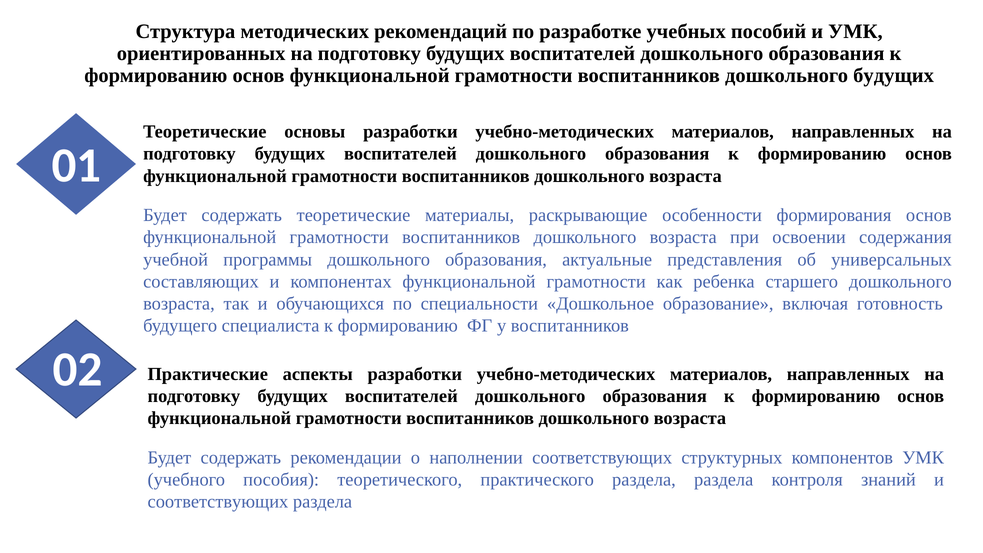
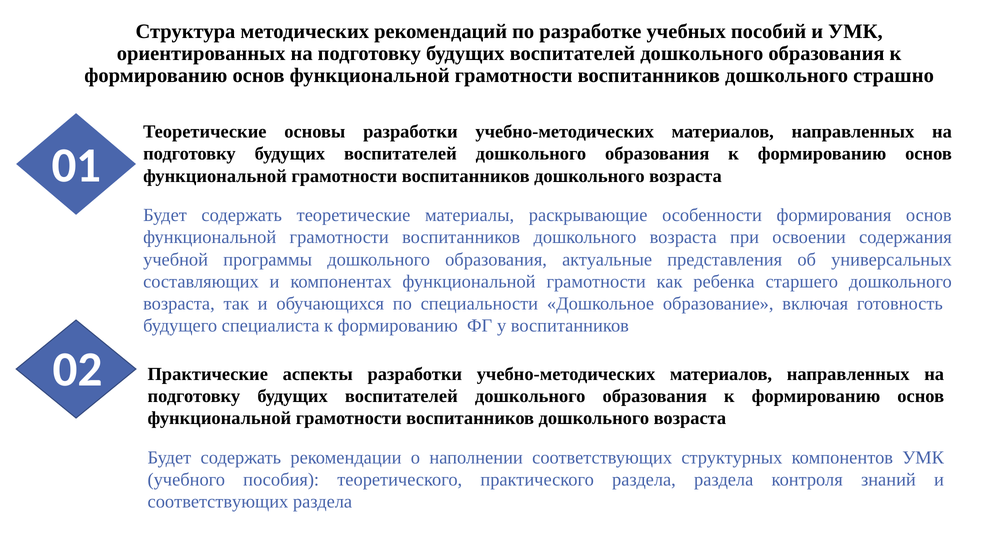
дошкольного будущих: будущих -> страшно (894, 76)
